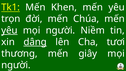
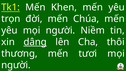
yêu underline: present -> none (9, 30)
tươi: tươi -> thôi (116, 42)
giây: giây -> tươi (88, 53)
